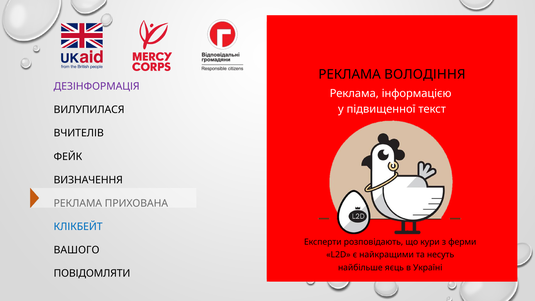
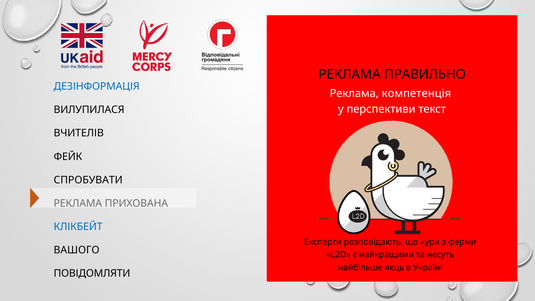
ВОЛОДІННЯ: ВОЛОДІННЯ -> ПРАВИЛЬНО (425, 74)
ДЕЗІНФОРМАЦІЯ colour: purple -> blue (97, 86)
інформацією: інформацією -> компетенція (416, 93)
підвищенної: підвищенної -> перспективи (381, 109)
ВИЗНАЧЕННЯ: ВИЗНАЧЕННЯ -> СПРОБУВАТИ (88, 180)
